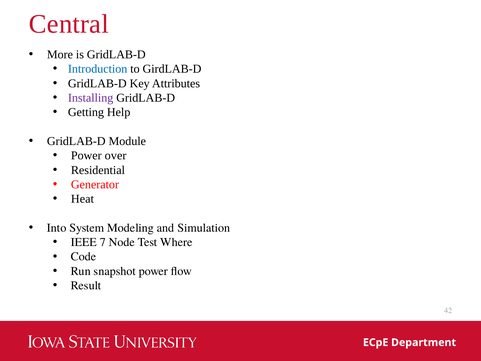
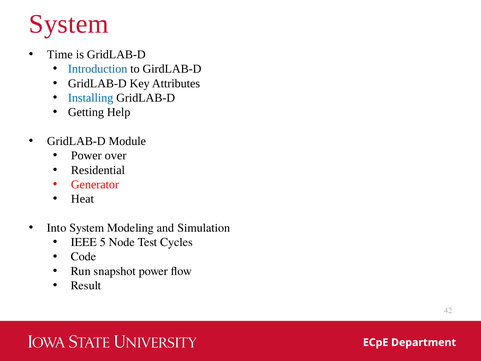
Central: Central -> System (69, 24)
More: More -> Time (60, 54)
Installing colour: purple -> blue (91, 98)
7: 7 -> 5 (103, 242)
Where: Where -> Cycles (177, 242)
